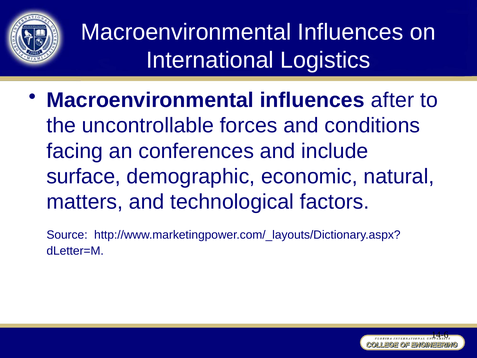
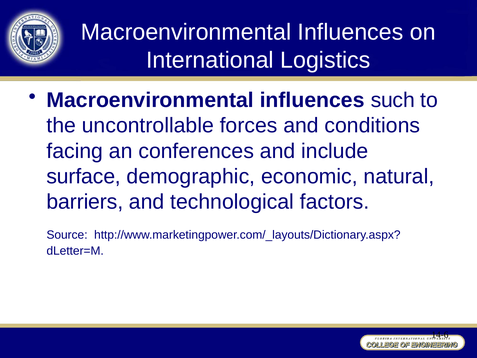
after: after -> such (393, 100)
matters: matters -> barriers (85, 202)
